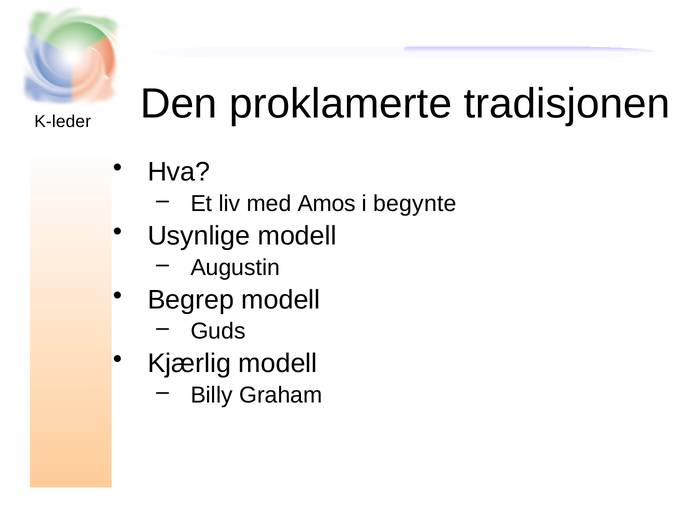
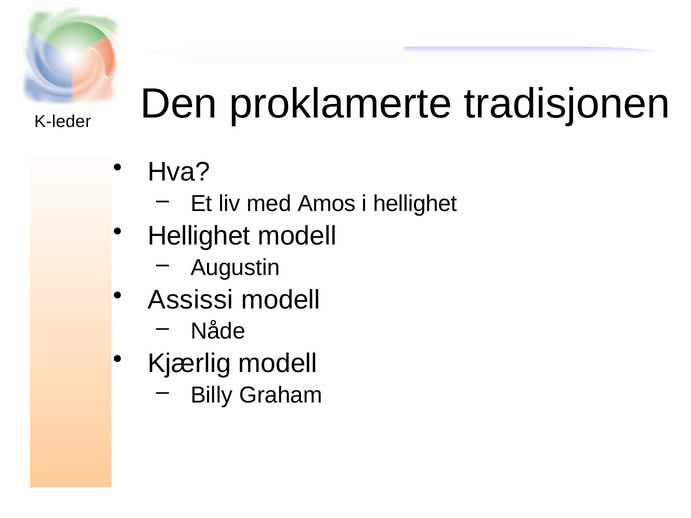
i begynte: begynte -> hellighet (415, 204)
Usynlige: Usynlige -> Hellighet (199, 236)
Begrep: Begrep -> Assissi (191, 300)
Guds: Guds -> Nåde (218, 331)
